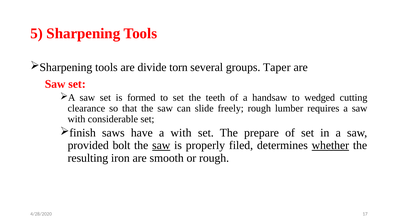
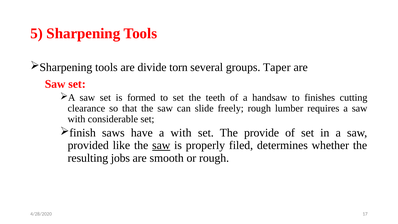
wedged: wedged -> finishes (320, 98)
prepare: prepare -> provide (262, 133)
bolt: bolt -> like (121, 145)
whether underline: present -> none (330, 145)
iron: iron -> jobs (120, 158)
